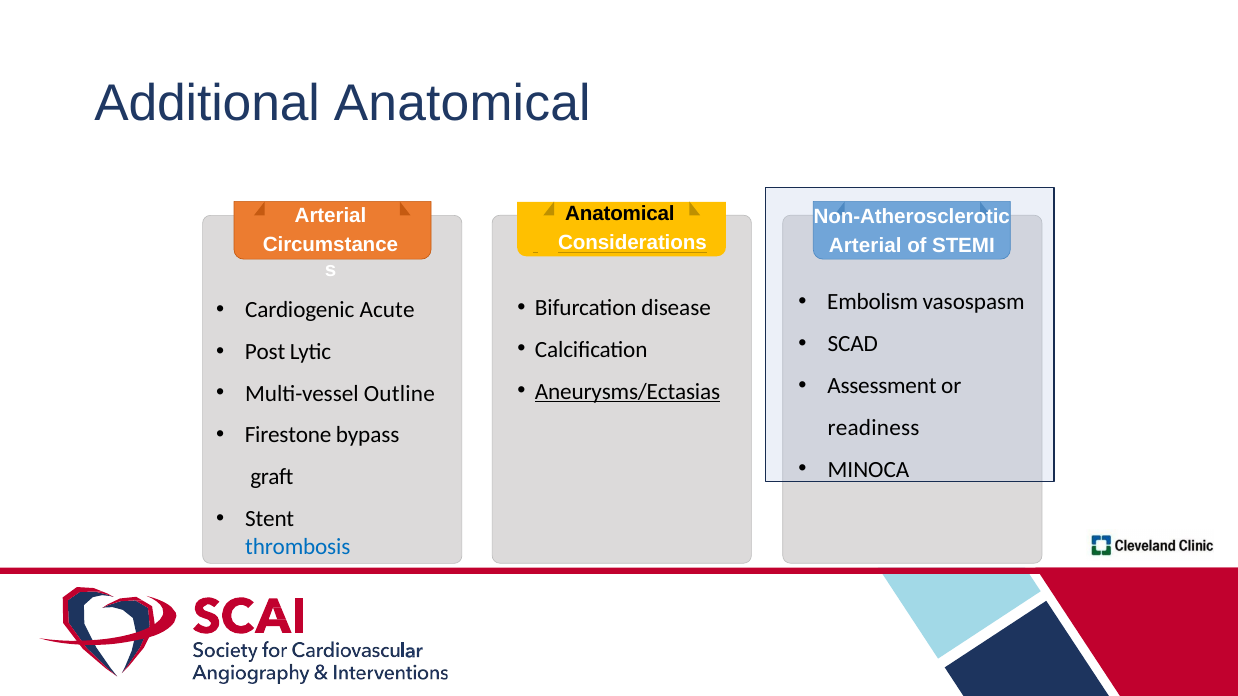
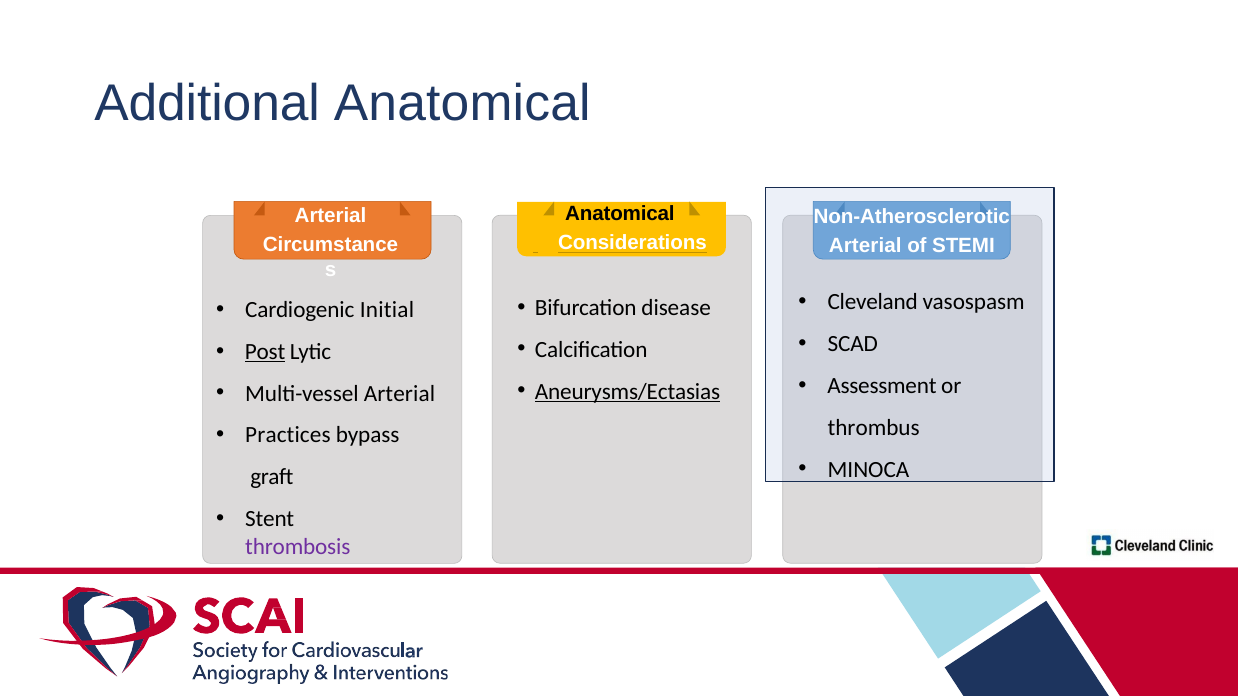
Embolism: Embolism -> Cleveland (873, 302)
Acute: Acute -> Initial (387, 310)
Post underline: none -> present (265, 352)
Multi-vessel Outline: Outline -> Arterial (399, 394)
readiness: readiness -> thrombus (874, 428)
Firestone: Firestone -> Practices (288, 435)
thrombosis colour: blue -> purple (298, 547)
